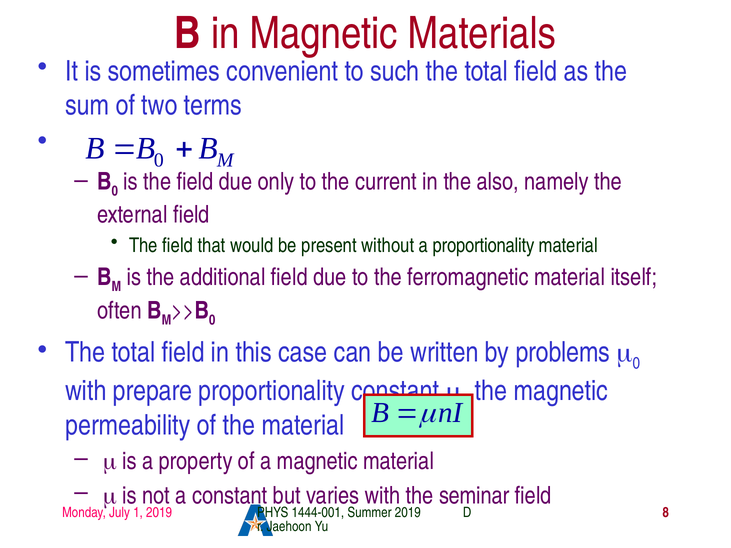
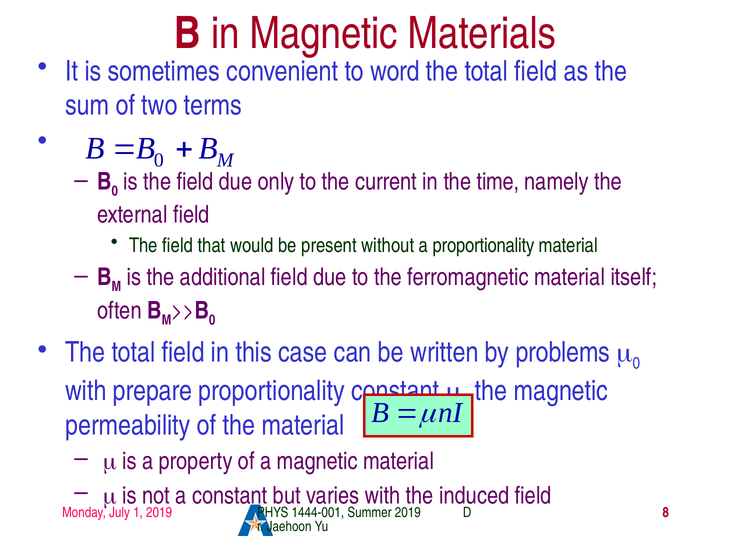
such: such -> word (395, 71)
also: also -> time (498, 182)
seminar: seminar -> induced (474, 496)
